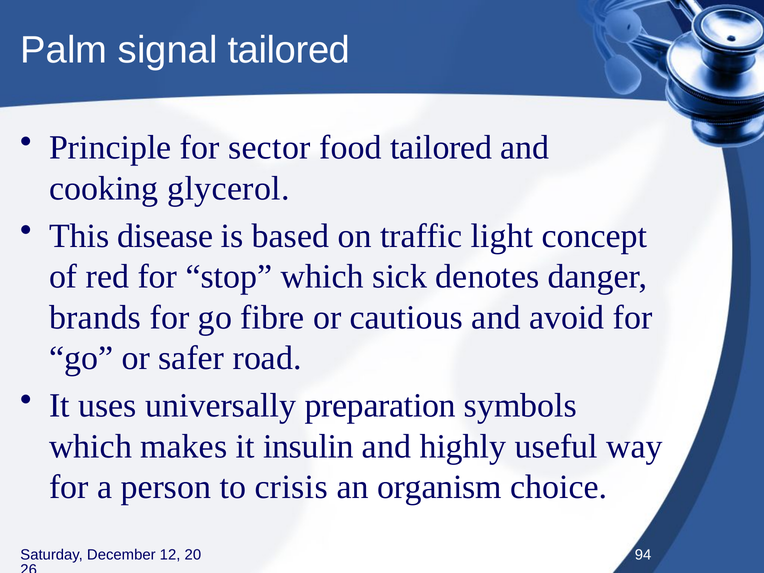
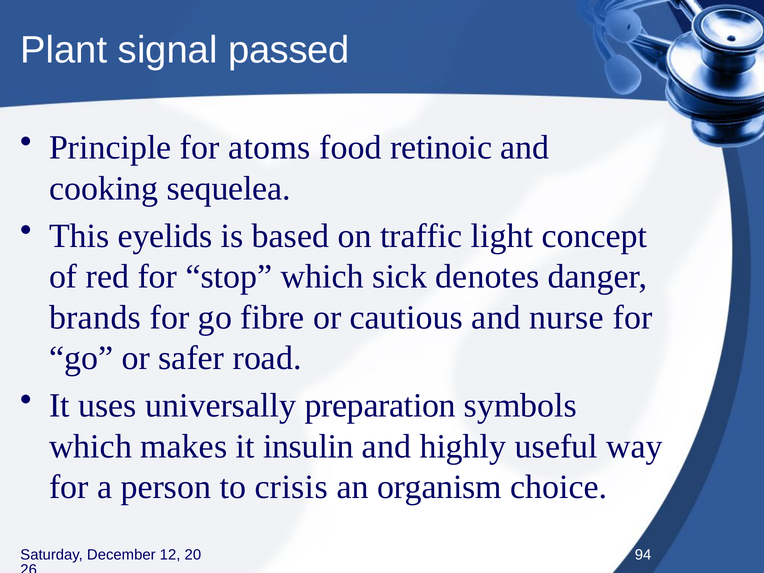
Palm: Palm -> Plant (64, 50)
signal tailored: tailored -> passed (289, 50)
sector: sector -> atoms (269, 148)
food tailored: tailored -> retinoic (441, 148)
glycerol: glycerol -> sequelea (229, 188)
disease: disease -> eyelids (165, 236)
avoid: avoid -> nurse (567, 317)
